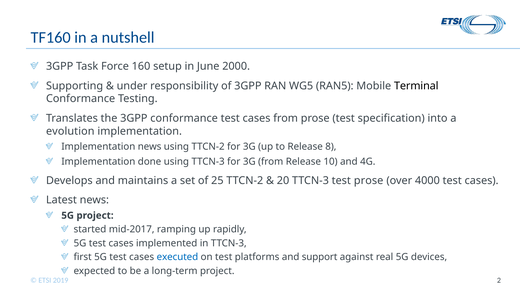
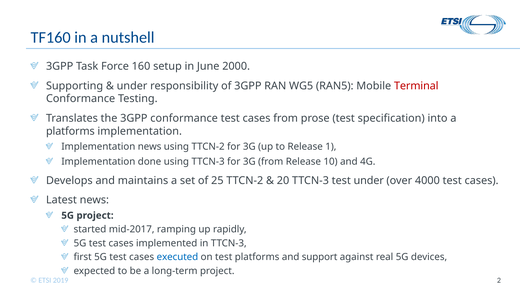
Terminal colour: black -> red (416, 86)
evolution: evolution -> platforms (70, 131)
8: 8 -> 1 (331, 147)
test prose: prose -> under (369, 181)
